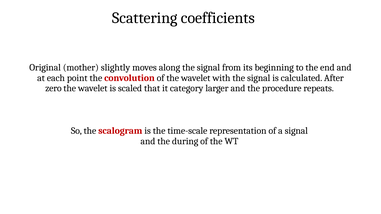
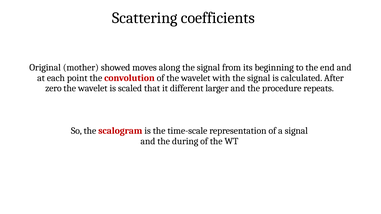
slightly: slightly -> showed (116, 68)
category: category -> different (187, 88)
